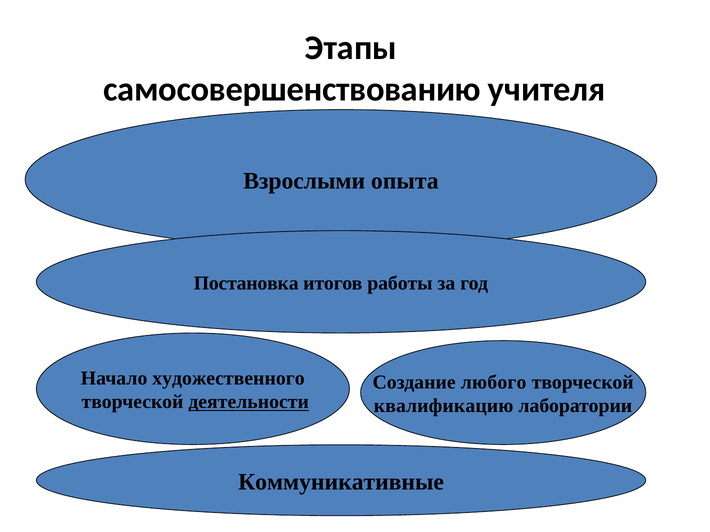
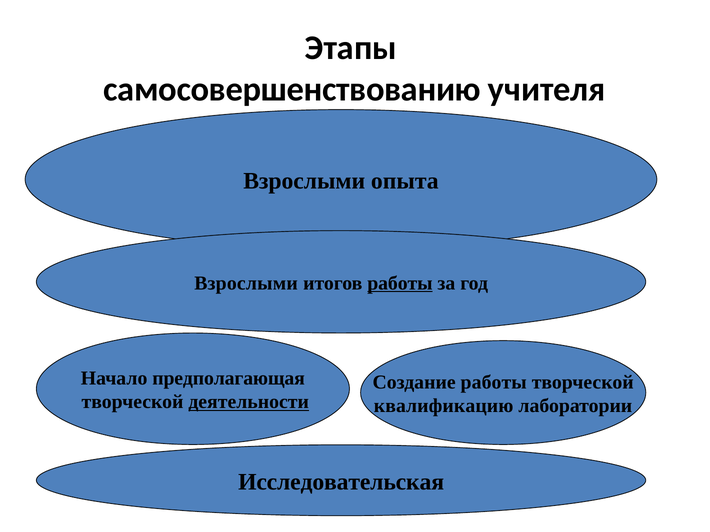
Постановка: Постановка -> Взрослыми (246, 283)
работы underline: none -> present (400, 283)
художественного: художественного -> предполагающая (229, 379)
Создание любого: любого -> работы (494, 382)
Коммуникативные: Коммуникативные -> Исследовательская (341, 482)
